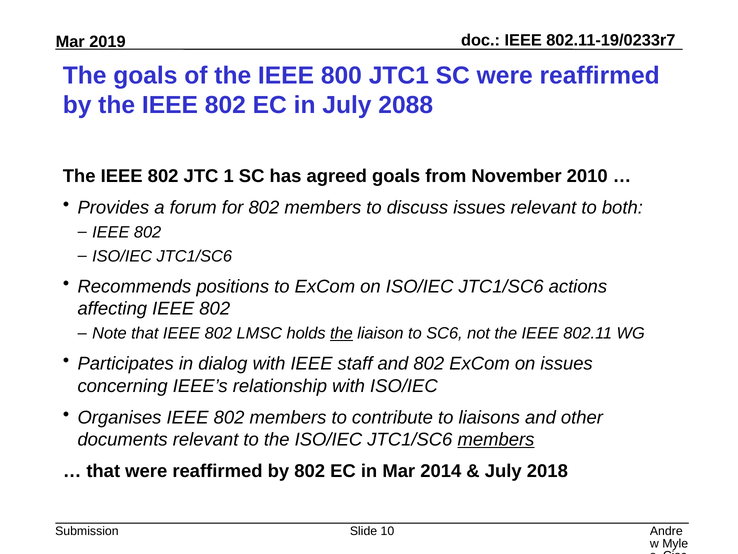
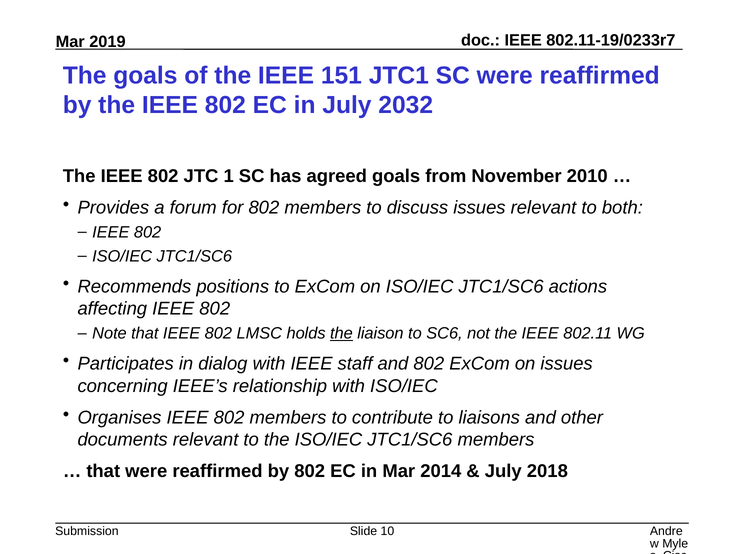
800: 800 -> 151 (341, 76)
2088: 2088 -> 2032 (406, 105)
members underline: present -> none (496, 439)
